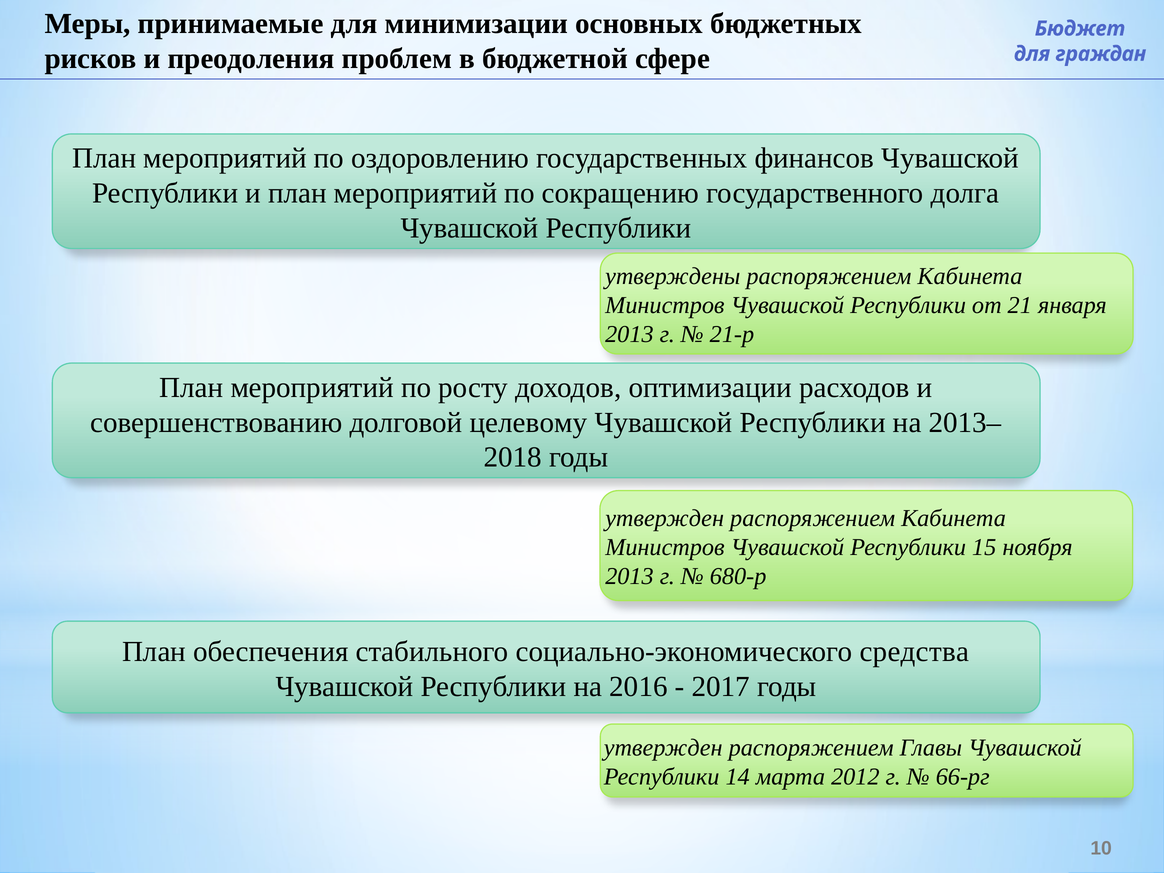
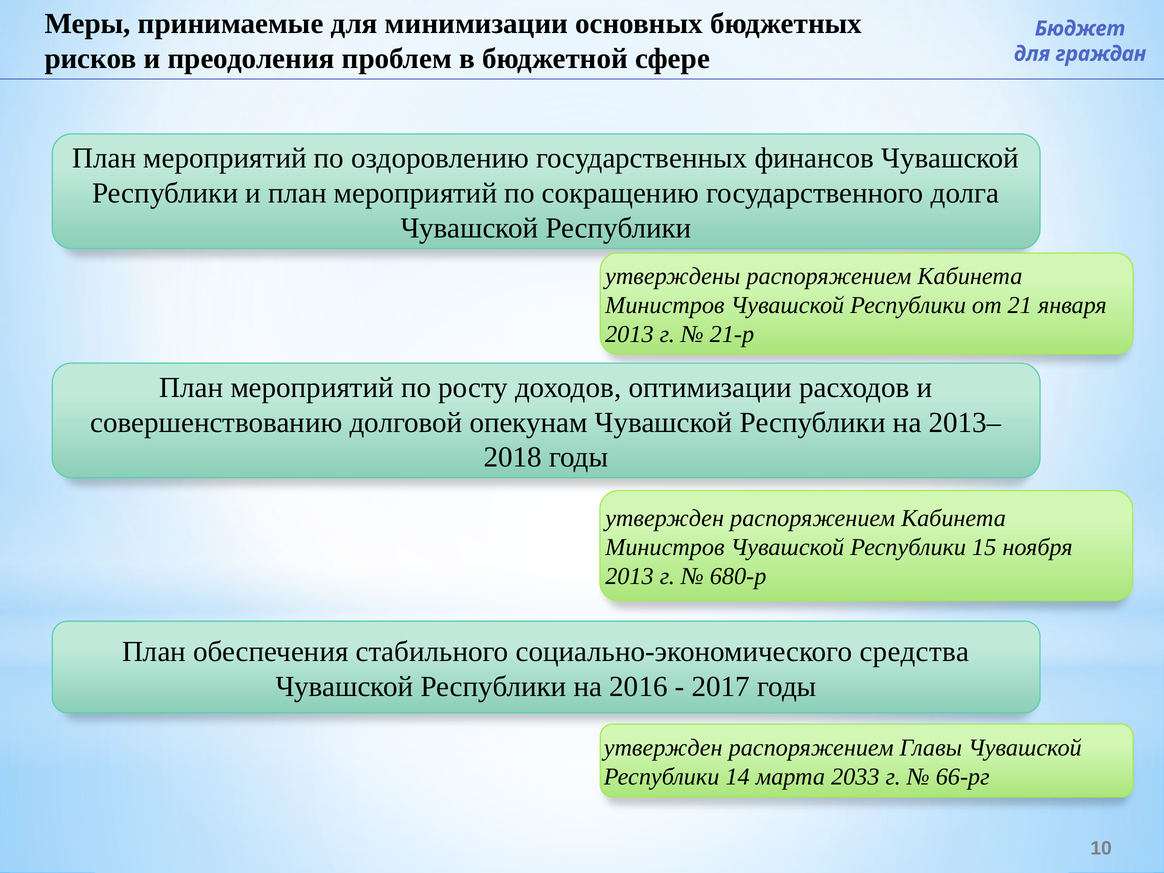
целевому: целевому -> опекунам (529, 422)
2012: 2012 -> 2033 (855, 777)
